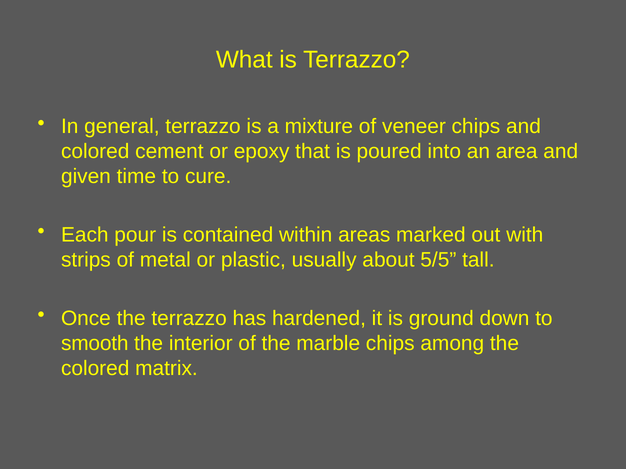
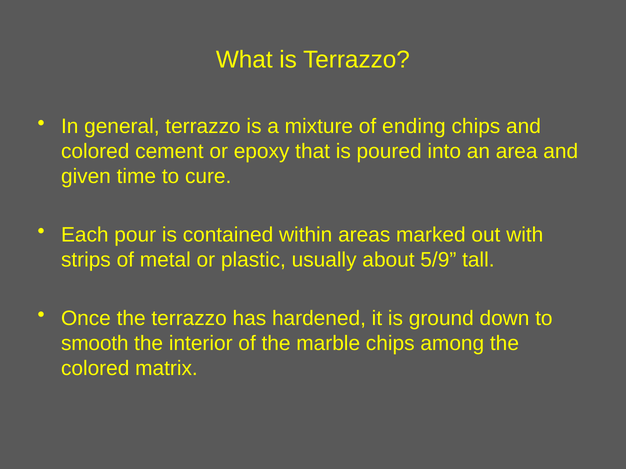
veneer: veneer -> ending (414, 127)
5/5: 5/5 -> 5/9 (438, 260)
